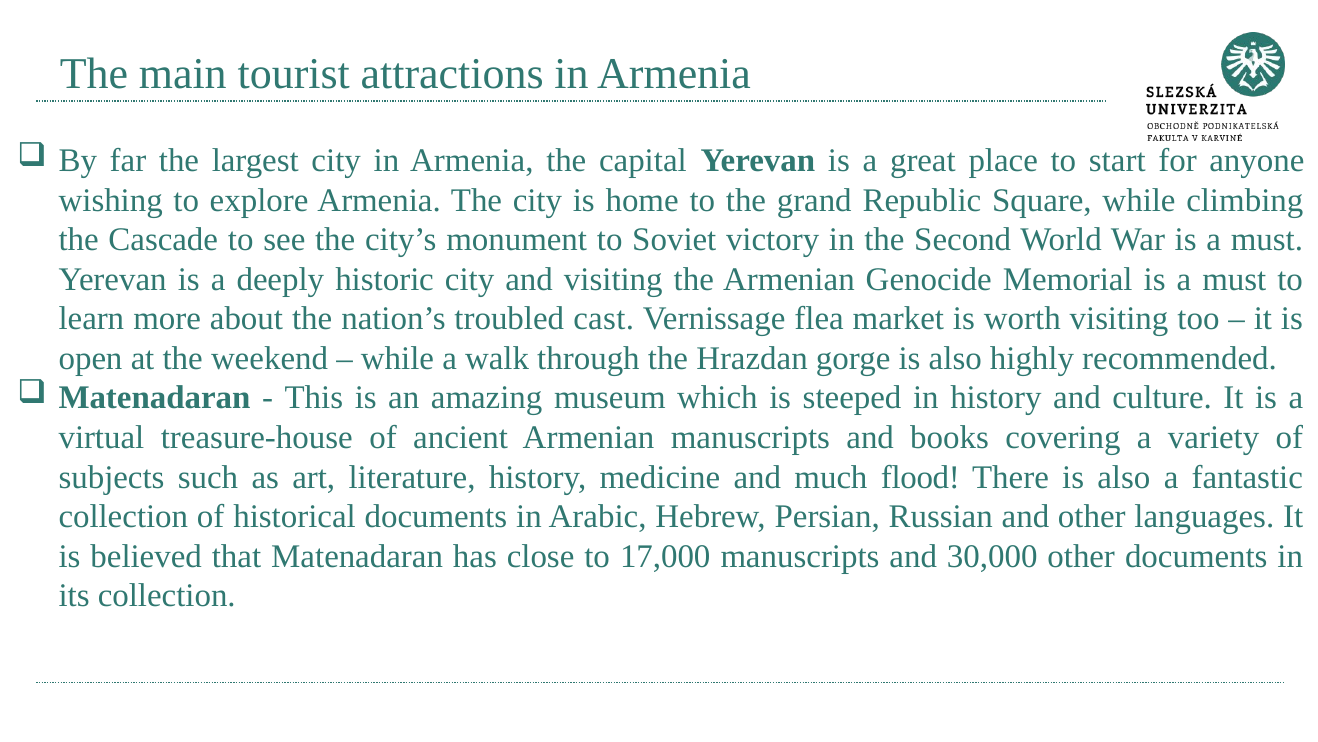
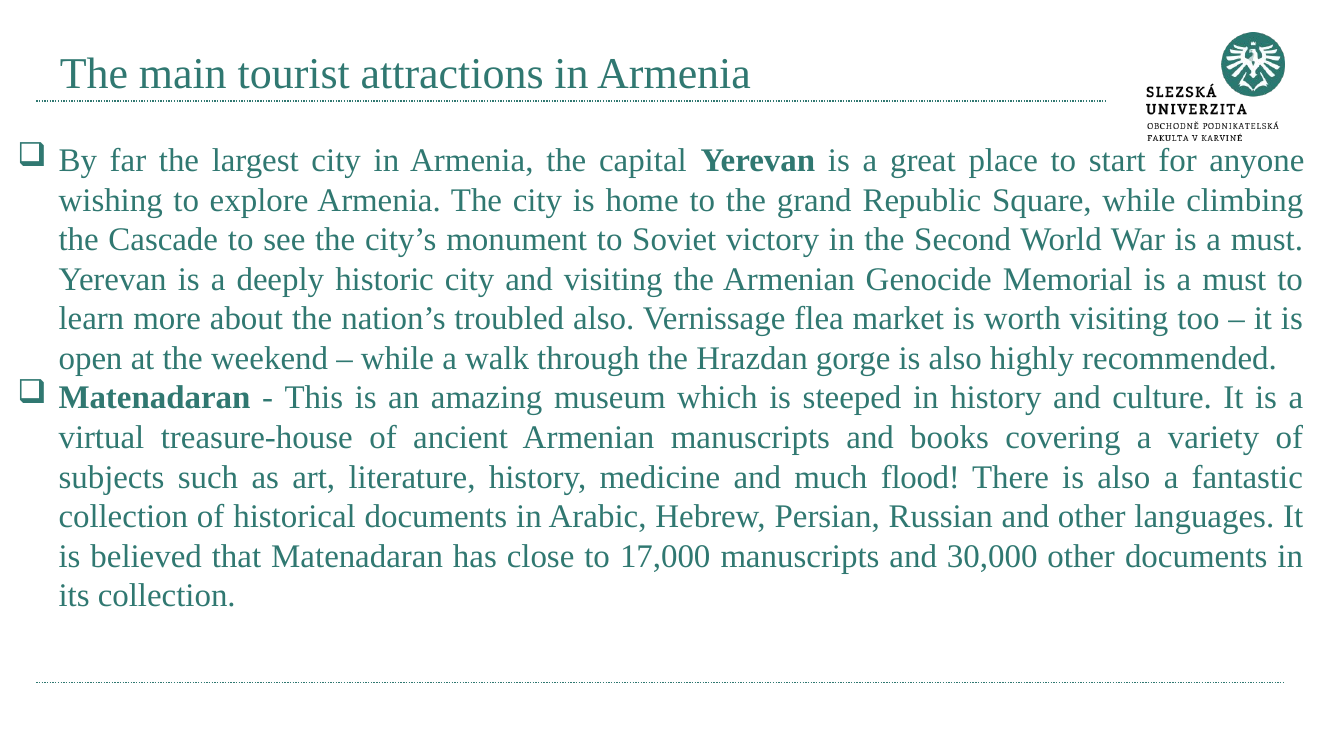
troubled cast: cast -> also (604, 319)
